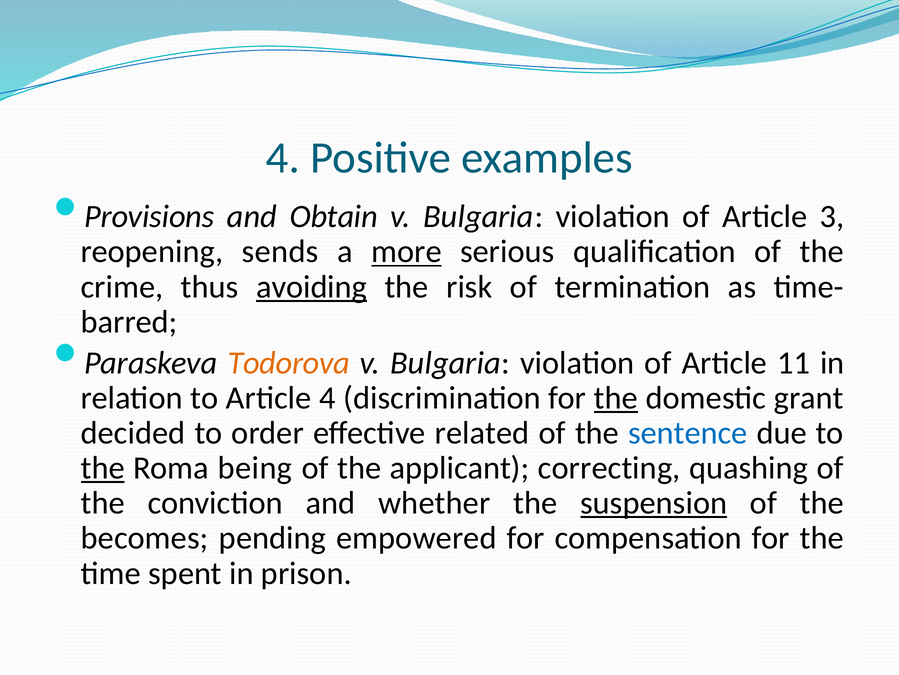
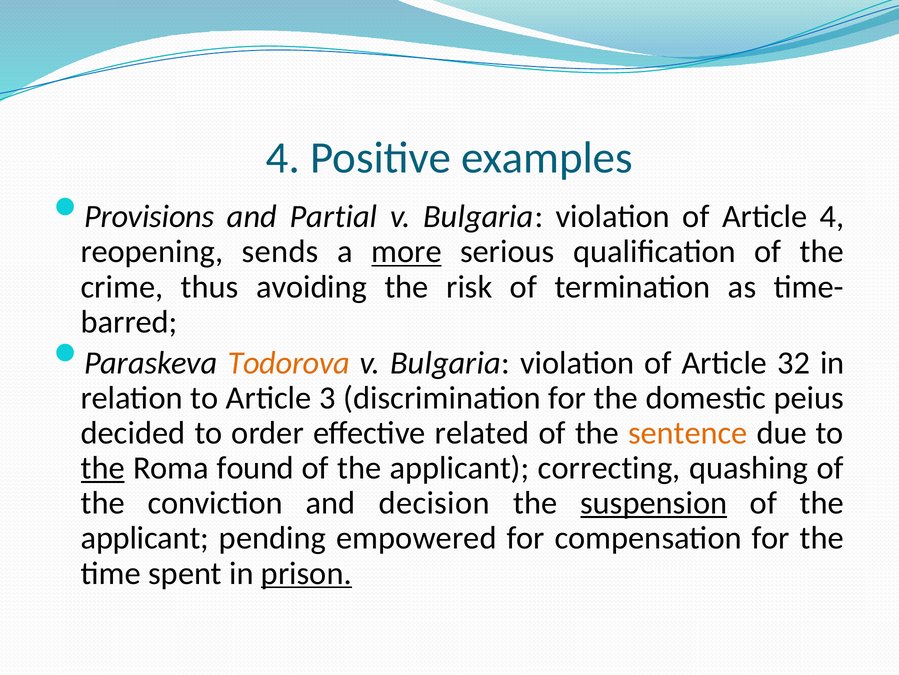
Obtain: Obtain -> Partial (333, 216)
Article 3: 3 -> 4 (832, 216)
avoiding underline: present -> none (312, 287)
11: 11 -> 32 (794, 362)
Article 4: 4 -> 3 (327, 397)
the underline: present -> none (616, 397)
grant: grant -> peius (809, 397)
sentence colour: blue -> orange (688, 432)
being: being -> found (255, 468)
whether: whether -> decision (434, 503)
becomes: becomes -> applicant (145, 538)
prison underline: none -> present (306, 573)
